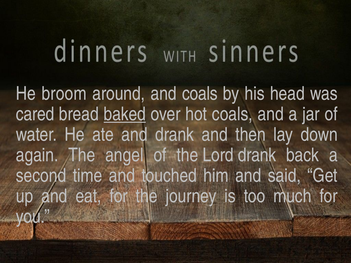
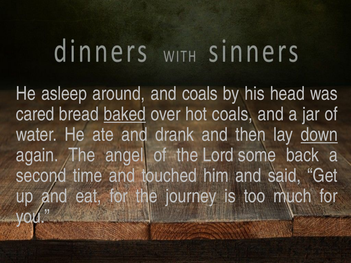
broom: broom -> asleep (64, 94)
down underline: none -> present (319, 135)
Lord drank: drank -> some (257, 155)
